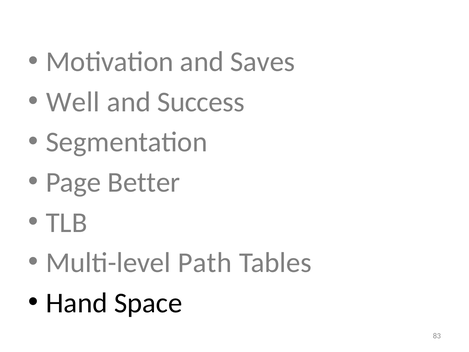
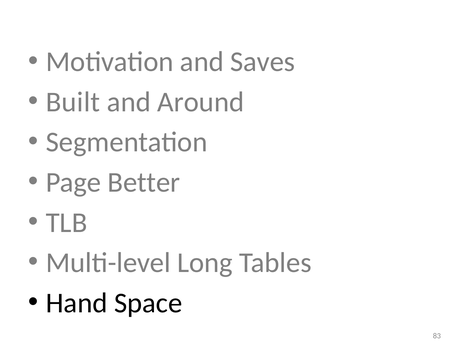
Well: Well -> Built (73, 102)
Success: Success -> Around (201, 102)
Path: Path -> Long (205, 263)
